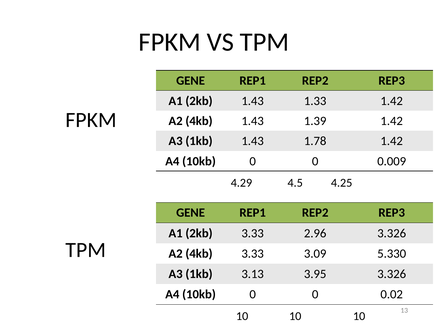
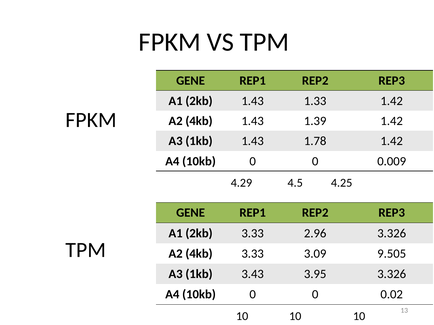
5.330: 5.330 -> 9.505 (392, 254)
3.13: 3.13 -> 3.43 (253, 274)
